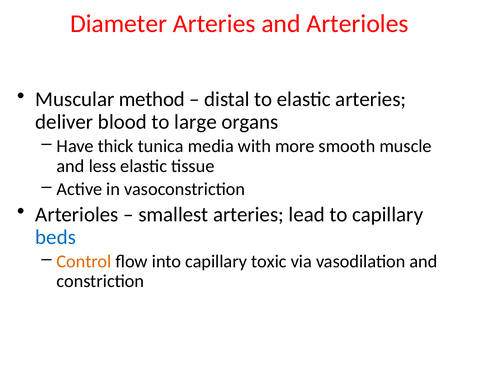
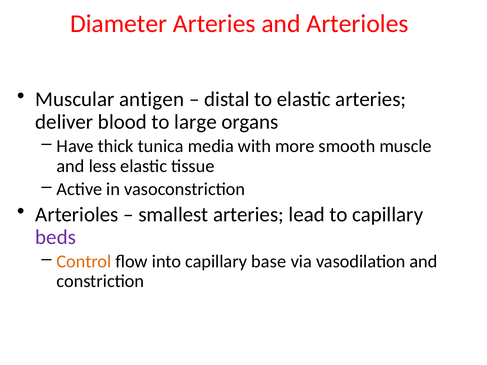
method: method -> antigen (152, 99)
beds colour: blue -> purple (56, 237)
toxic: toxic -> base (269, 262)
